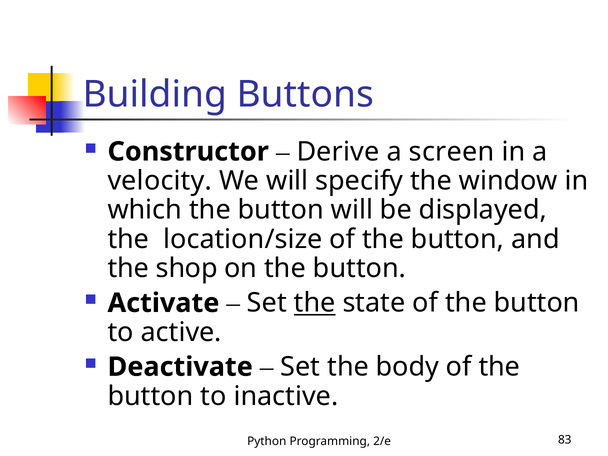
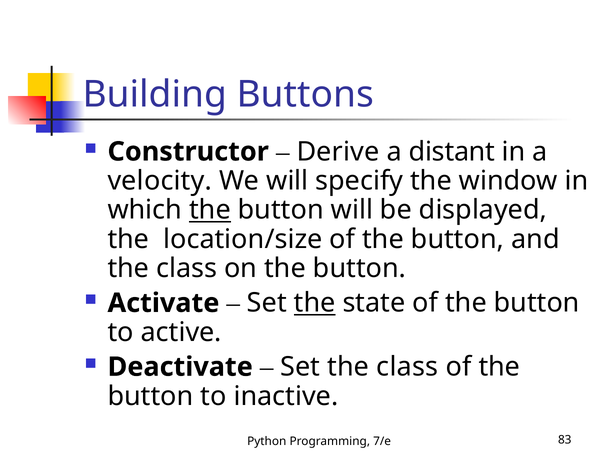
screen: screen -> distant (452, 152)
the underline: none -> present (210, 210)
shop: shop -> class (187, 268)
Set the body: body -> class (407, 367)
2/e: 2/e -> 7/e (382, 442)
